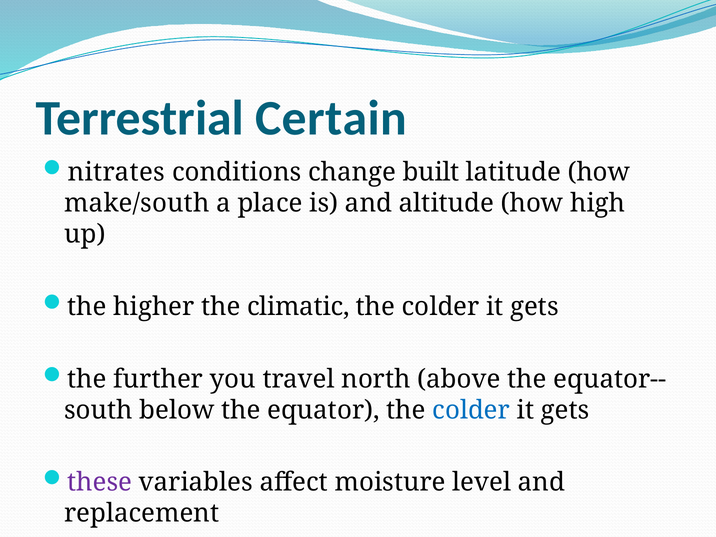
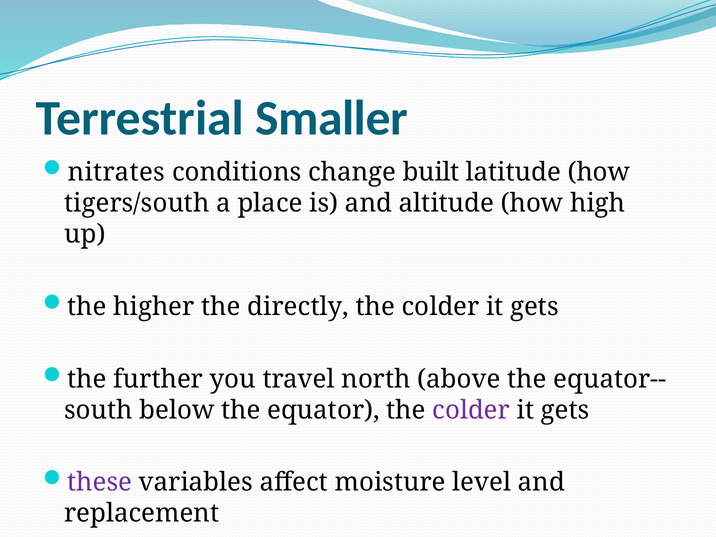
Certain: Certain -> Smaller (331, 118)
make/south: make/south -> tigers/south (137, 203)
climatic: climatic -> directly (298, 307)
colder colour: blue -> purple (471, 410)
